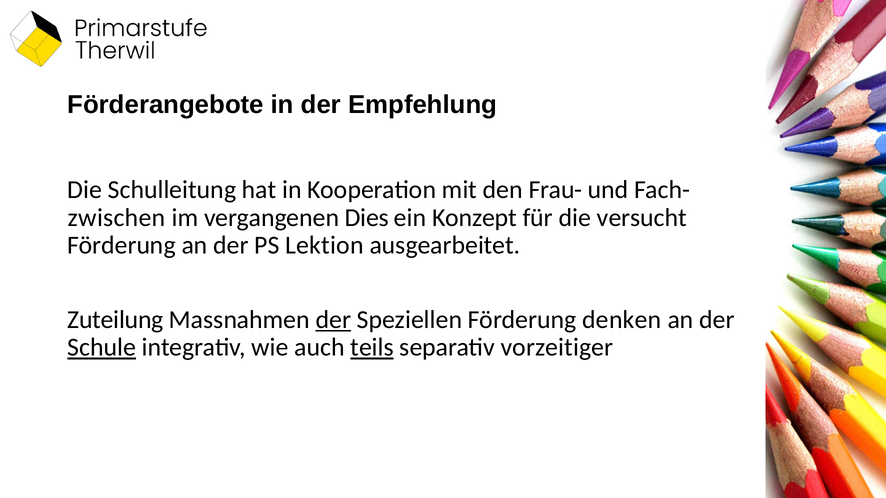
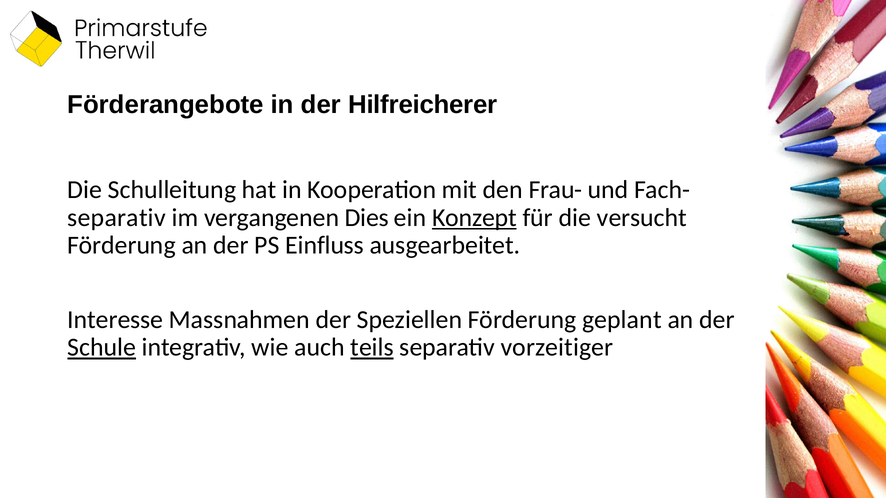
Empfehlung: Empfehlung -> Hilfreicherer (423, 105)
zwischen: zwischen -> separativ (117, 218)
Konzept underline: none -> present (475, 218)
Lektion: Lektion -> Einfluss (325, 246)
Zuteilung: Zuteilung -> Interesse (115, 320)
der underline: present -> none (333, 320)
denken: denken -> geplant (622, 320)
